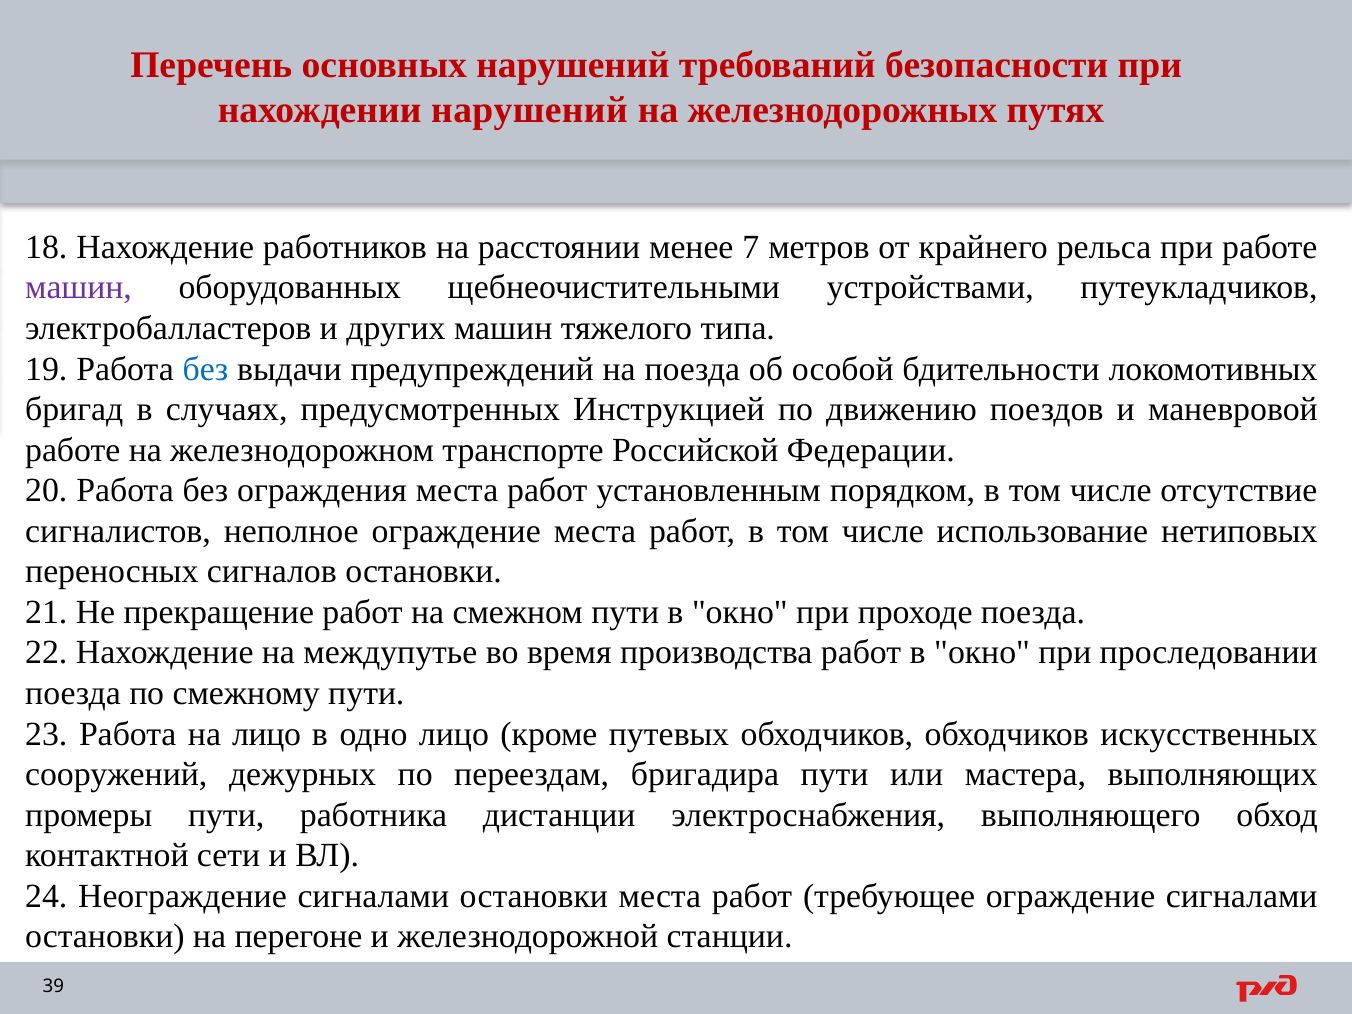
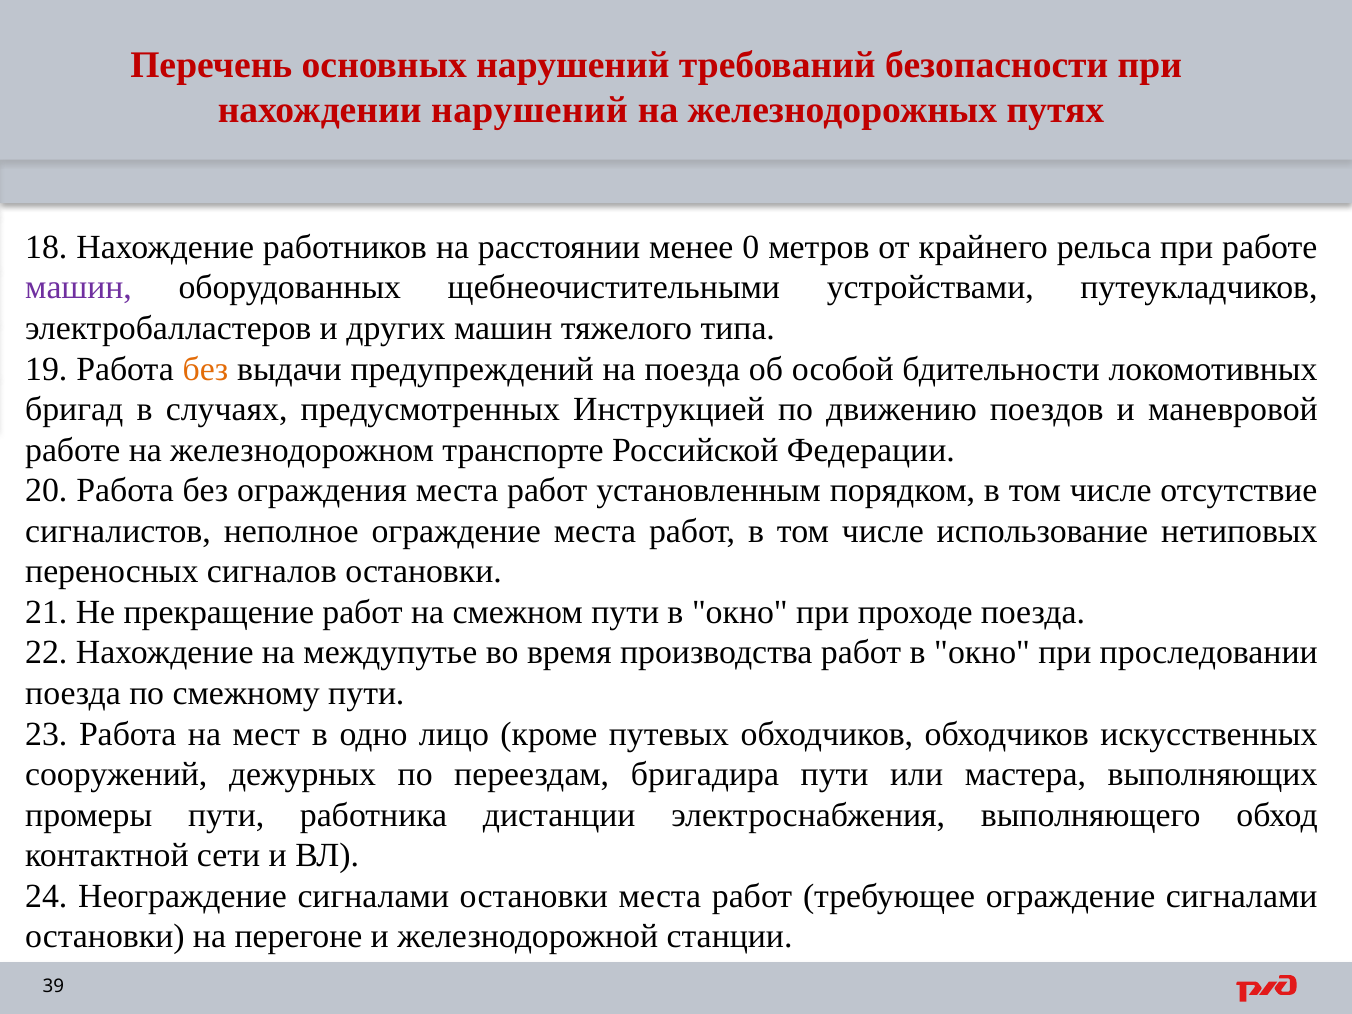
7: 7 -> 0 (751, 247)
без colour: blue -> orange (205, 369)
на лицо: лицо -> мест (266, 734)
